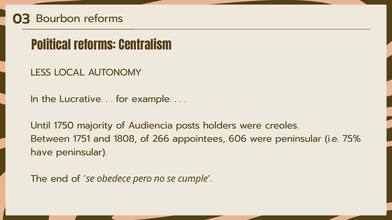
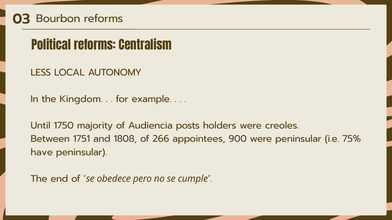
Lucrative: Lucrative -> Kingdom (81, 99)
606: 606 -> 900 (238, 139)
